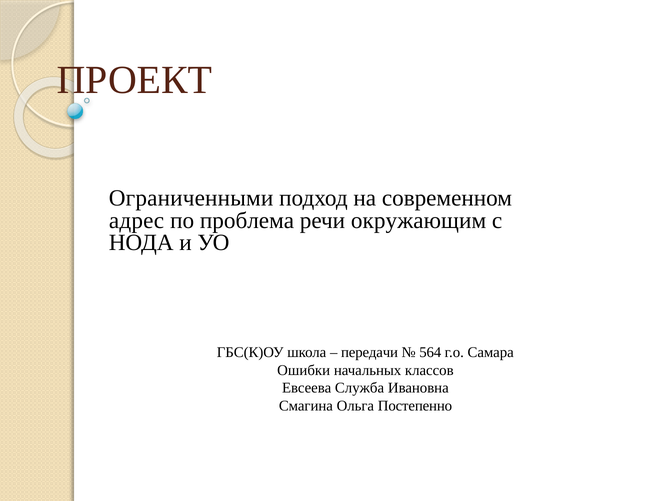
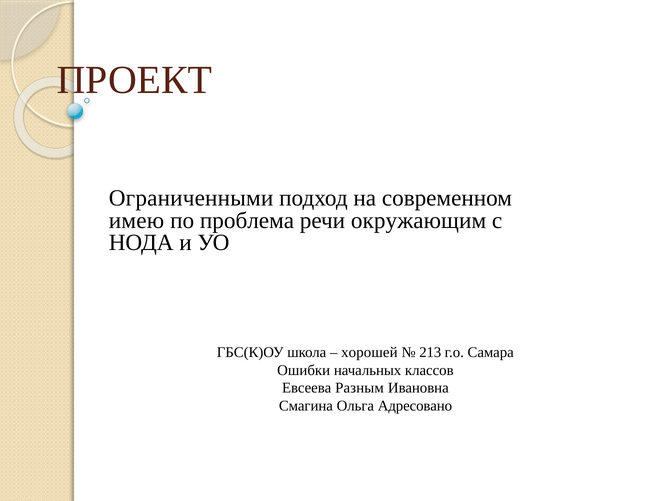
адрес: адрес -> имею (136, 220)
передачи: передачи -> хорошей (369, 352)
564: 564 -> 213 (430, 352)
Служба: Служба -> Разным (359, 388)
Постепенно: Постепенно -> Адресовано (415, 406)
